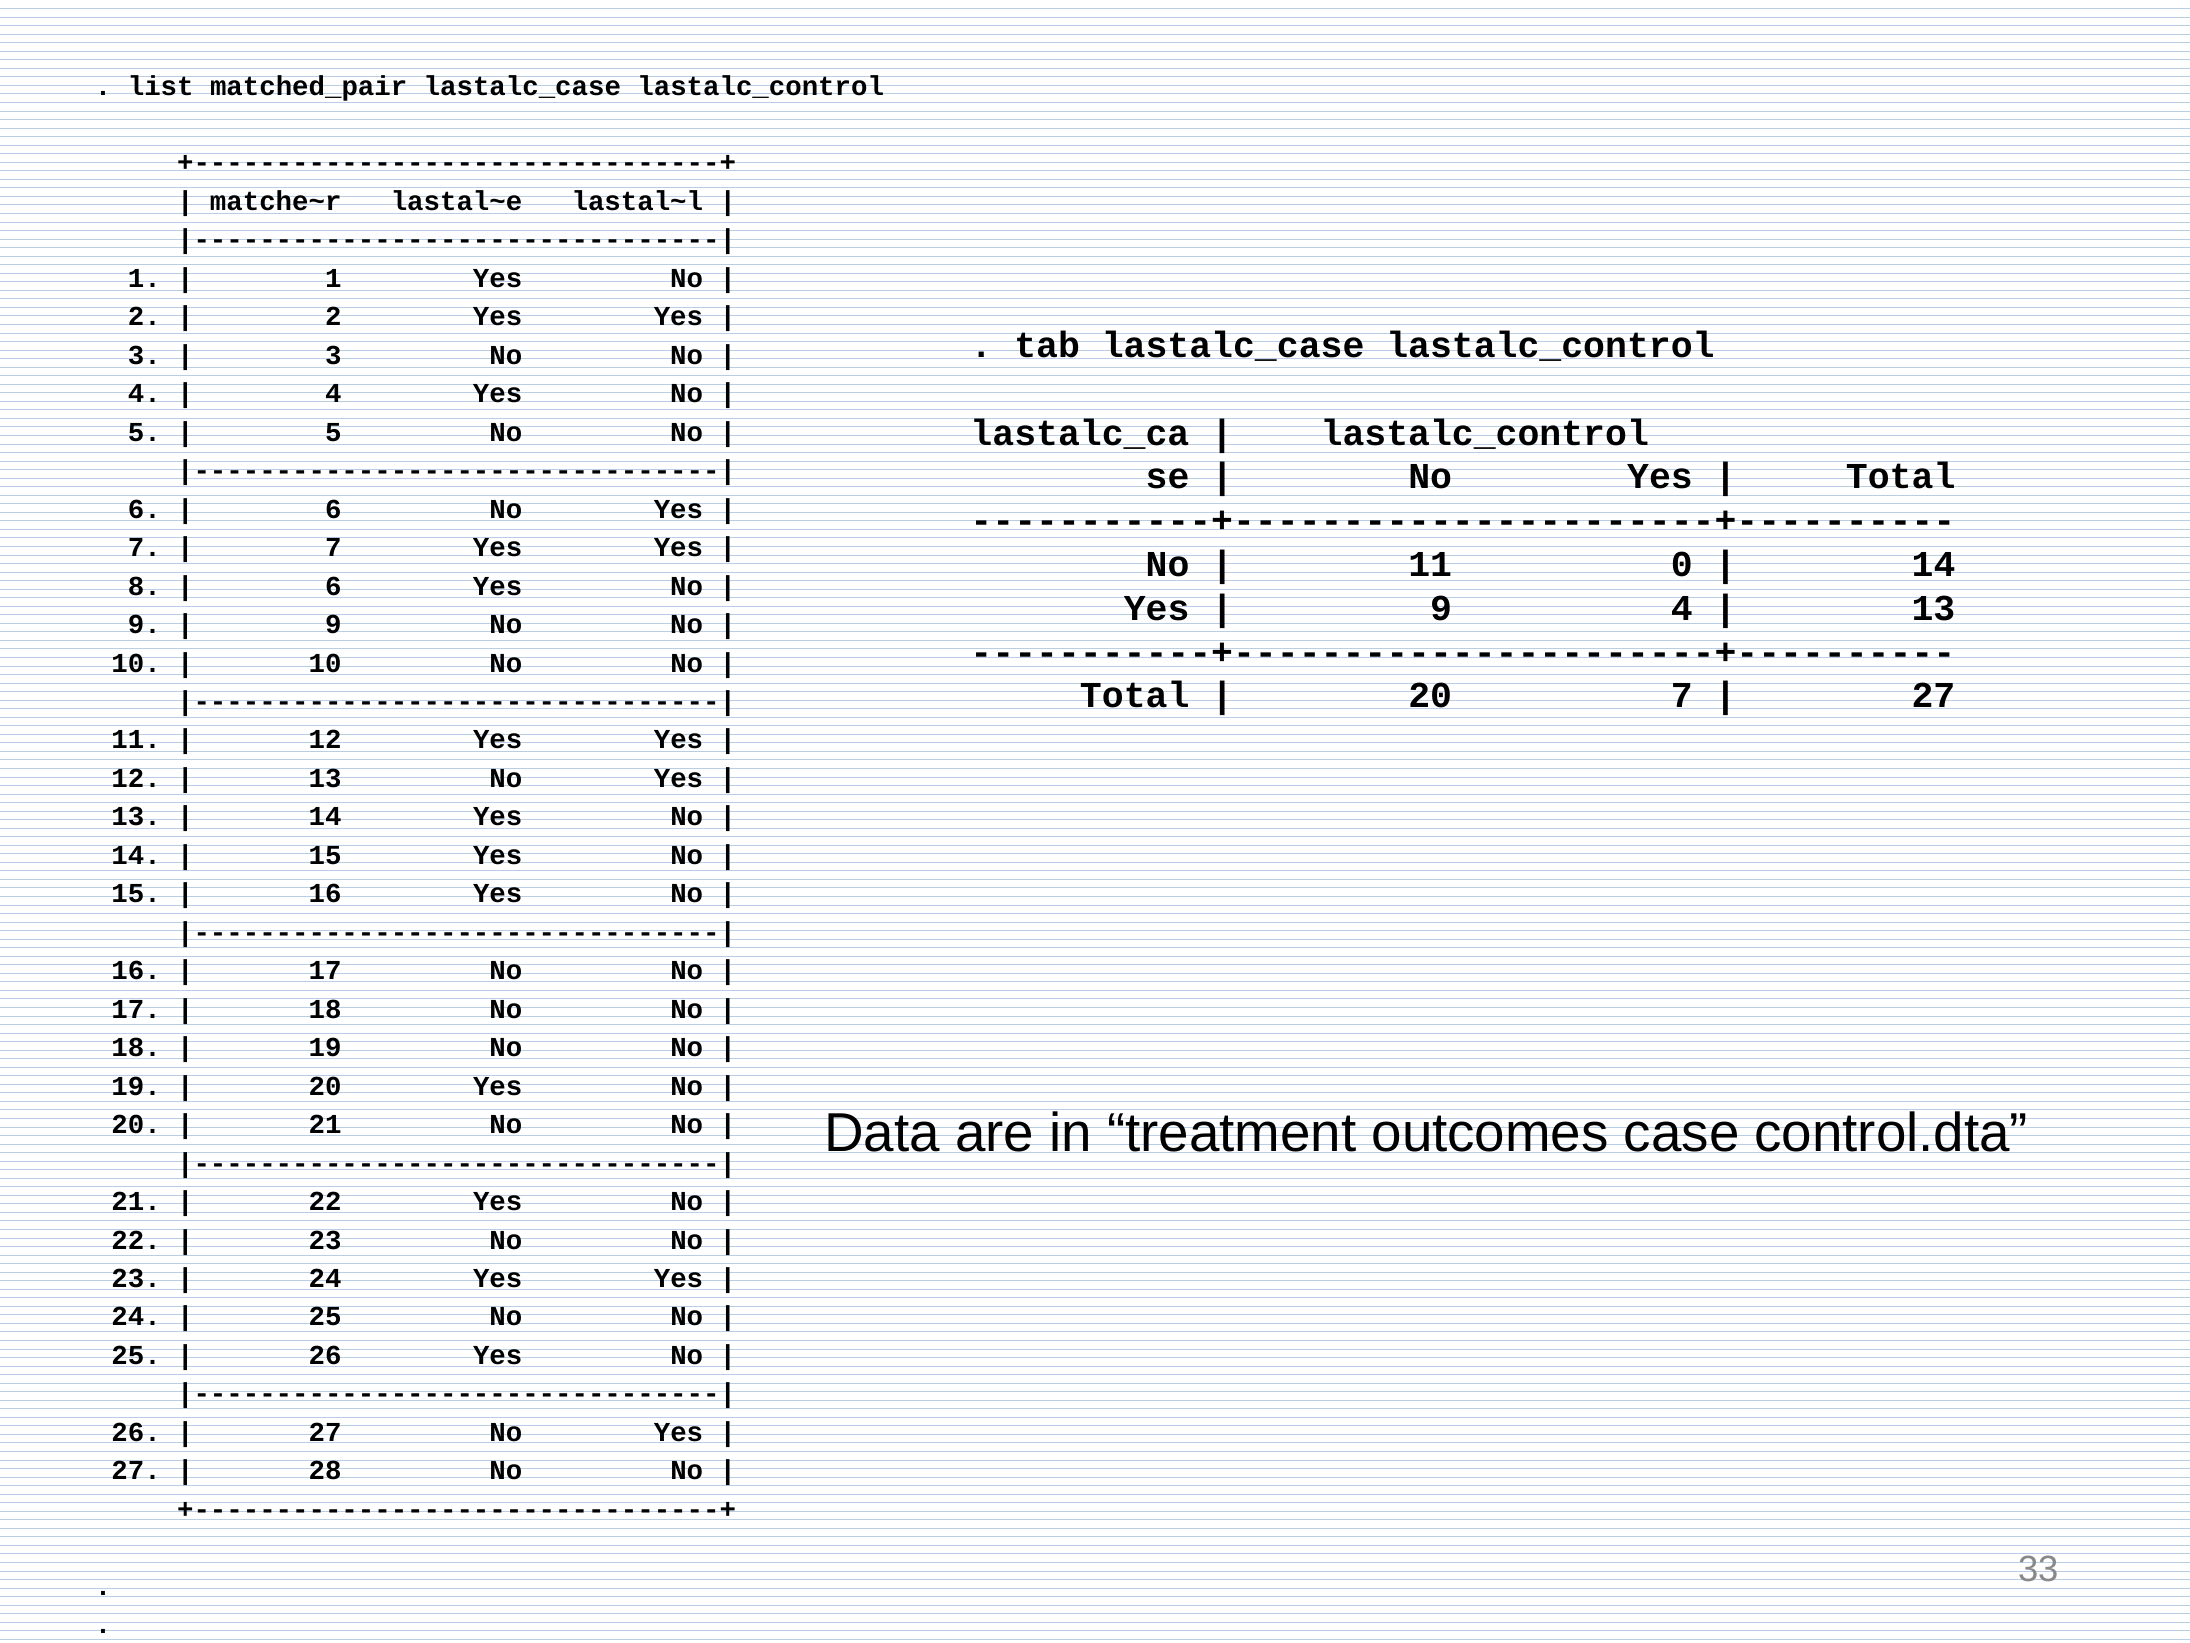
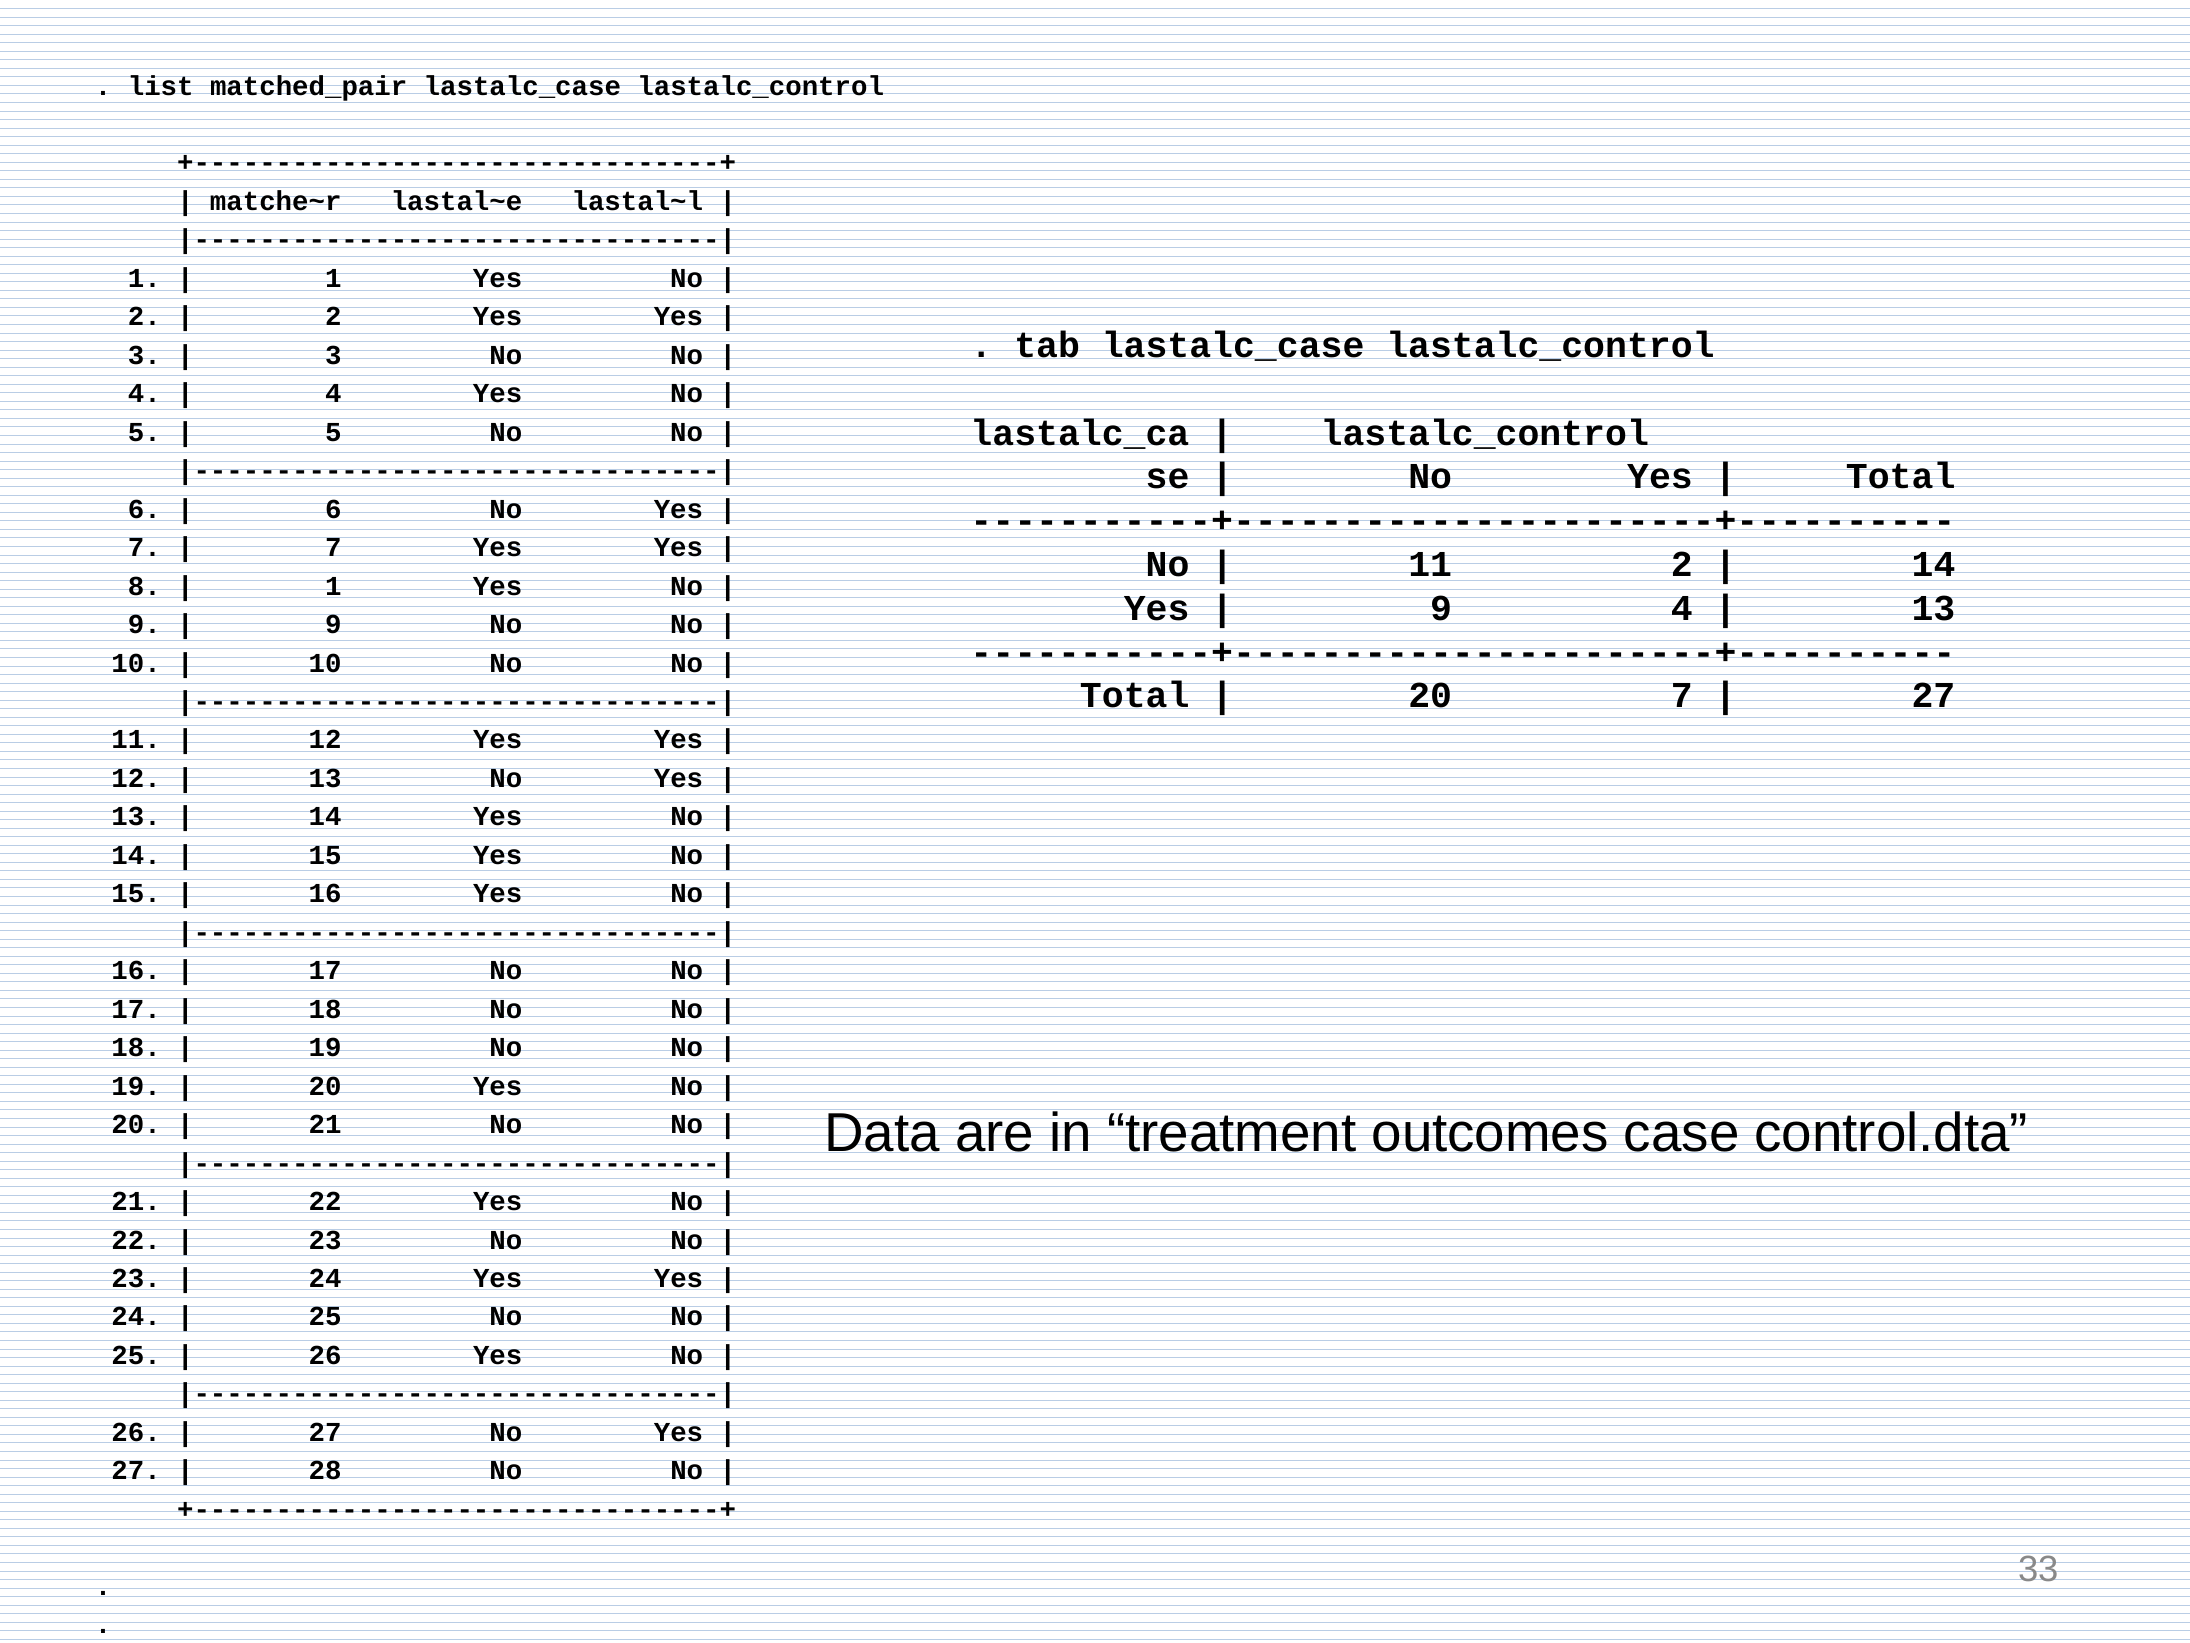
11 0: 0 -> 2 (1682, 564)
6: 6 -> 1 (333, 586)
